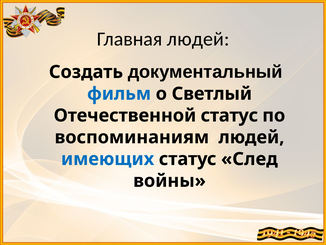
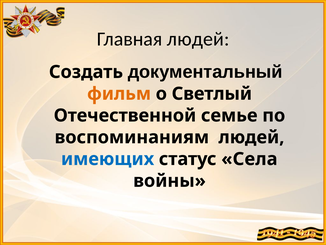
фильм colour: blue -> orange (119, 94)
Отечественной статус: статус -> семье (229, 115)
След: След -> Села (249, 159)
